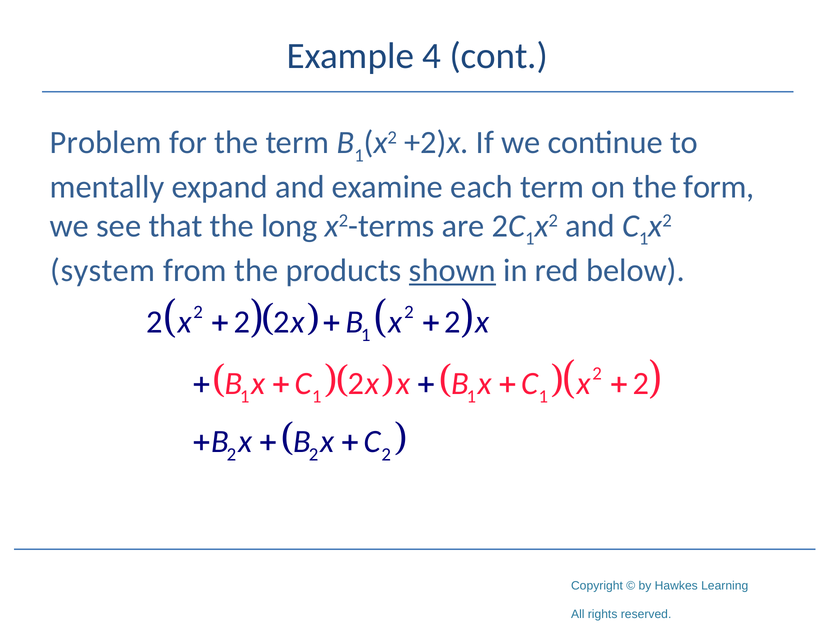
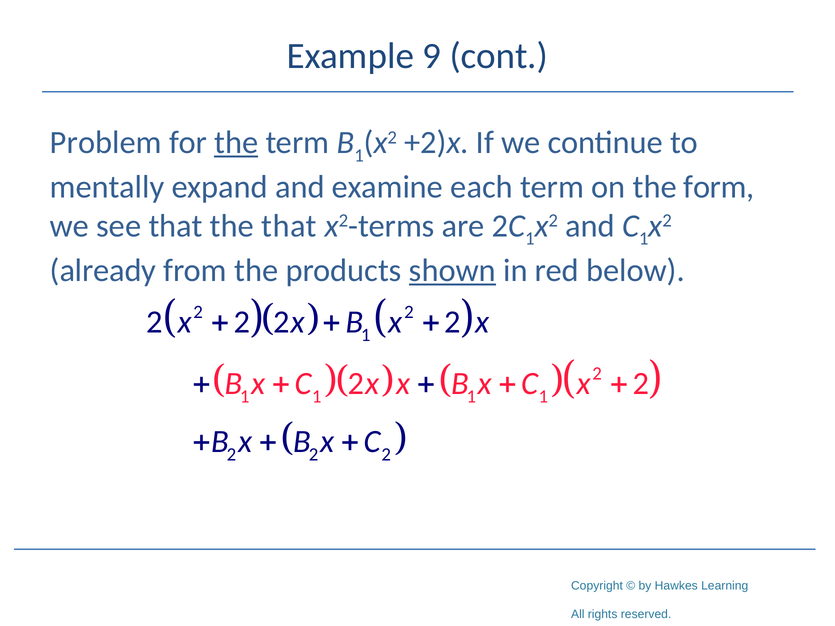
4: 4 -> 9 (432, 56)
the underline: none -> present (236, 143)
the long: long -> that (289, 226)
system: system -> already (103, 270)
